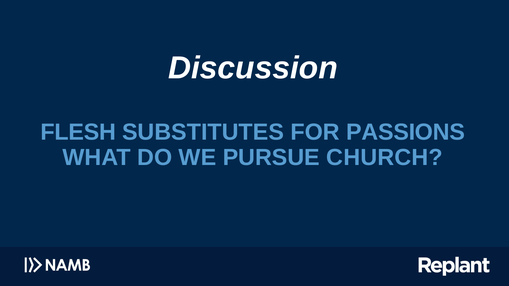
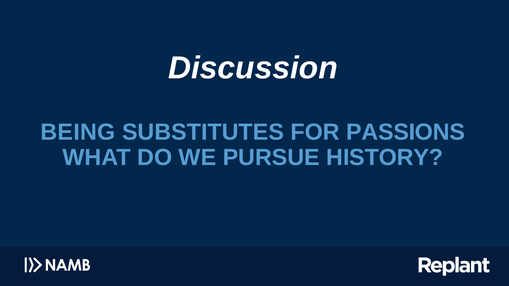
FLESH: FLESH -> BEING (78, 132)
CHURCH: CHURCH -> HISTORY (385, 158)
